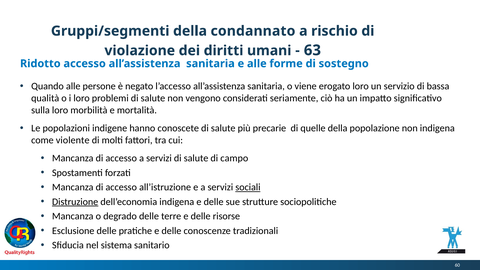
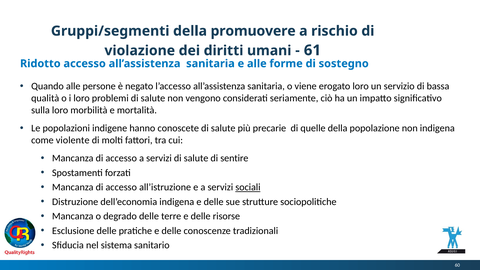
condannato: condannato -> promuovere (253, 31)
63: 63 -> 61 (312, 50)
campo: campo -> sentire (234, 158)
Distruzione underline: present -> none (75, 202)
